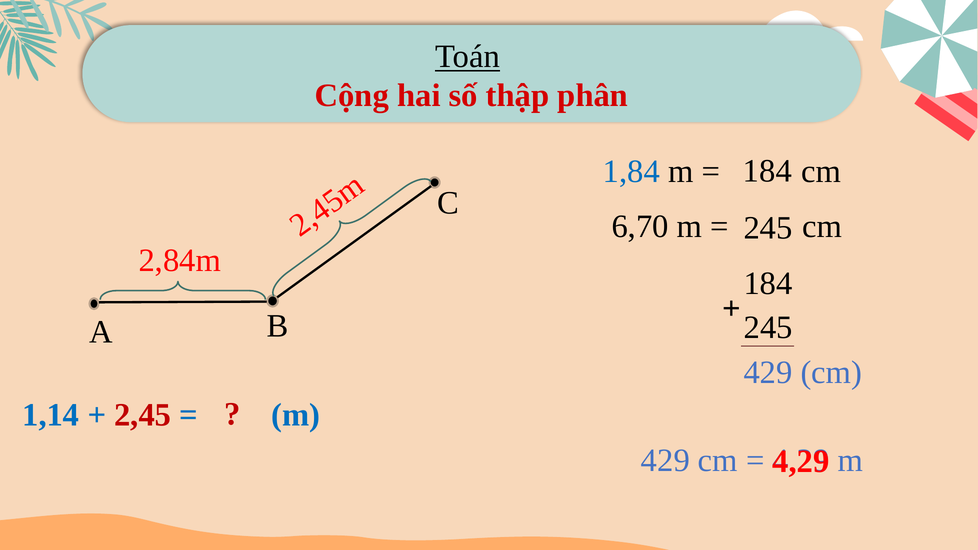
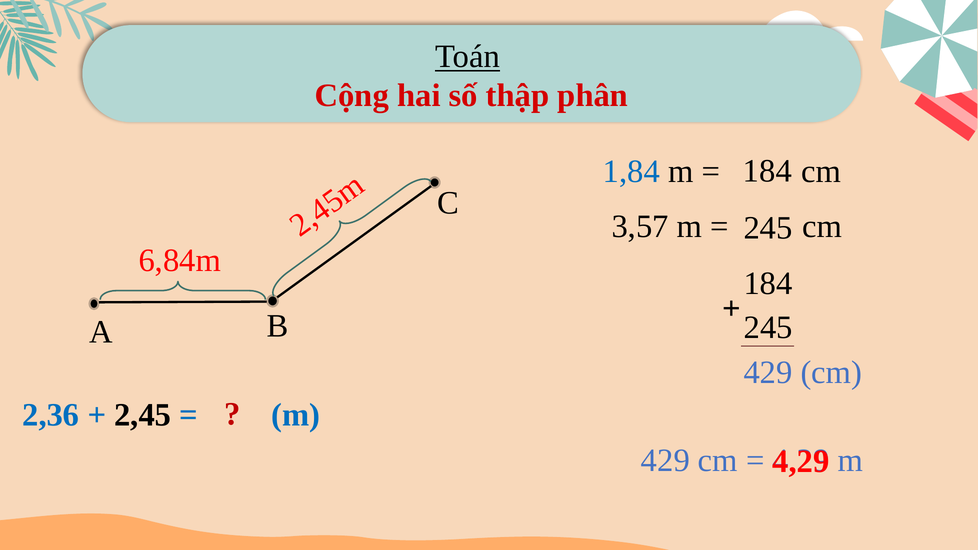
6,70: 6,70 -> 3,57 (640, 227)
2,84m: 2,84m -> 6,84m (180, 260)
1,14: 1,14 -> 2,36 (51, 415)
2,45 colour: red -> black (143, 415)
